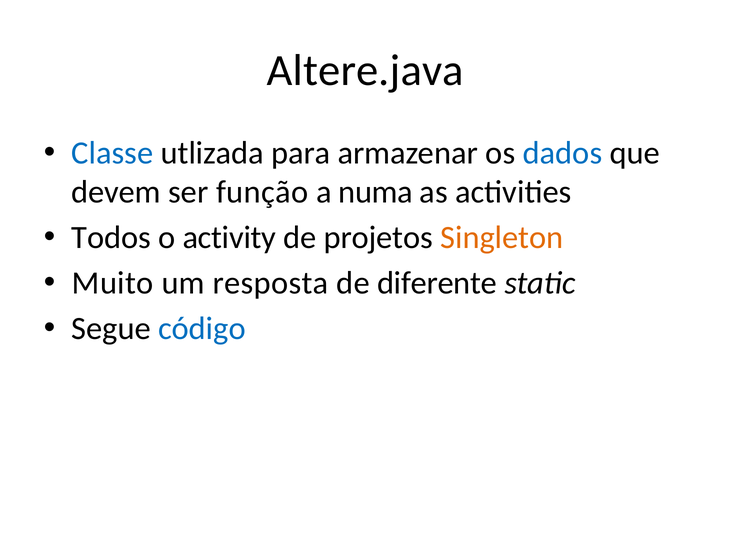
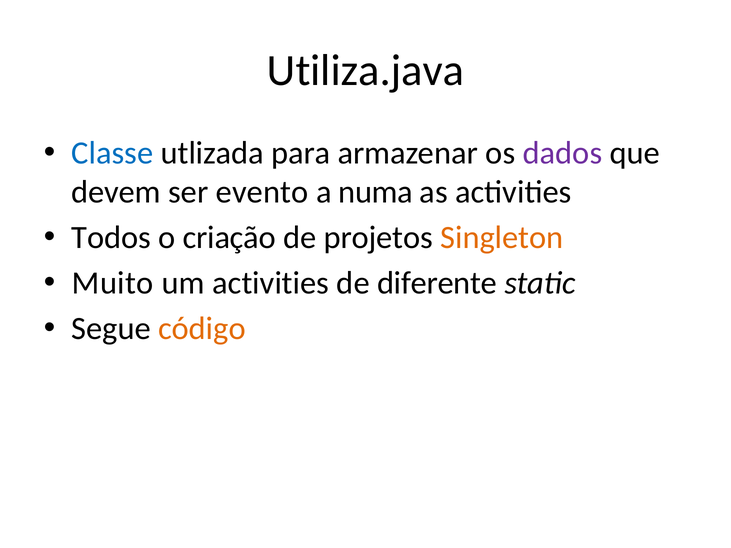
Altere.java: Altere.java -> Utiliza.java (365, 71)
dados colour: blue -> purple (562, 153)
função: função -> evento (262, 192)
activity: activity -> criação (229, 238)
um resposta: resposta -> activities (271, 283)
código colour: blue -> orange (202, 329)
